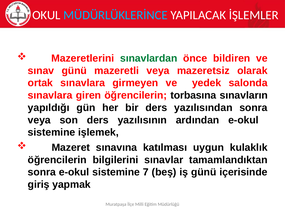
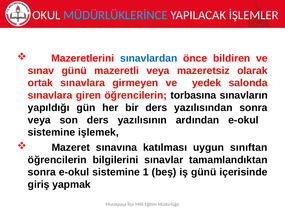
sınavlardan colour: green -> blue (149, 58)
kulaklık: kulaklık -> sınıftan (249, 147)
7: 7 -> 1 (146, 172)
